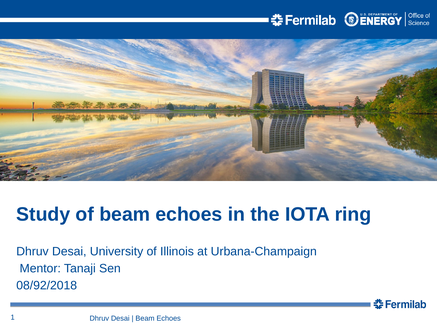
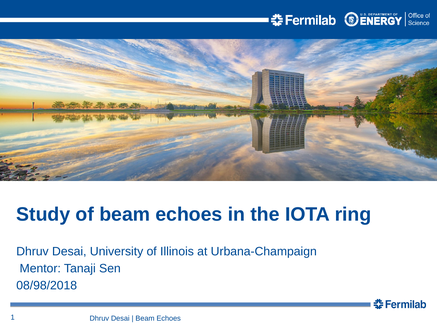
08/92/2018: 08/92/2018 -> 08/98/2018 (47, 285)
